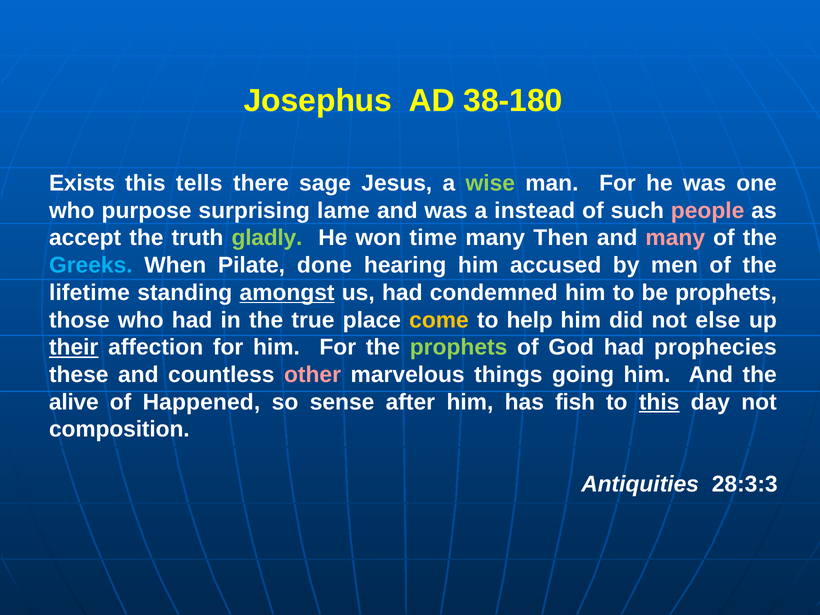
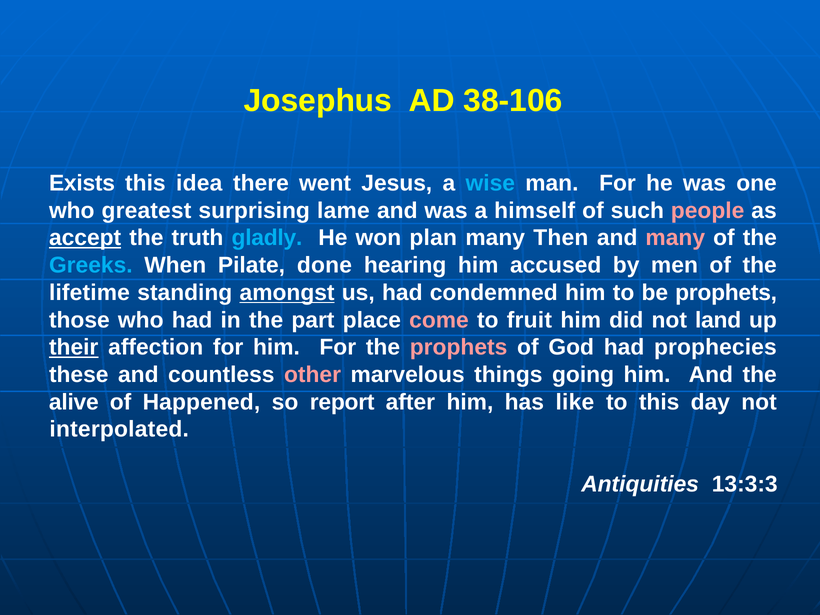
38-180: 38-180 -> 38-106 (513, 101)
tells: tells -> idea (199, 183)
sage: sage -> went (325, 183)
wise colour: light green -> light blue (490, 183)
purpose: purpose -> greatest (146, 211)
instead: instead -> himself (535, 211)
accept underline: none -> present (85, 238)
gladly colour: light green -> light blue (267, 238)
time: time -> plan (433, 238)
true: true -> part (313, 320)
come colour: yellow -> pink (439, 320)
help: help -> fruit (529, 320)
else: else -> land (718, 320)
prophets colour: light green -> pink (459, 347)
sense: sense -> report (342, 402)
fish: fish -> like (575, 402)
this underline: present -> none (659, 402)
composition: composition -> interpolated (119, 429)
28:3:3: 28:3:3 -> 13:3:3 (745, 484)
